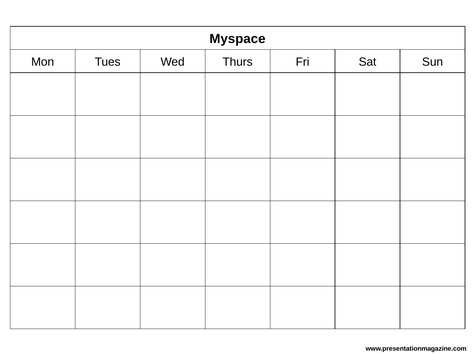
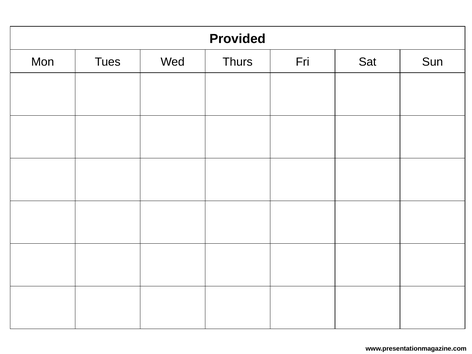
Myspace: Myspace -> Provided (238, 39)
